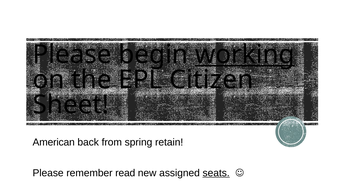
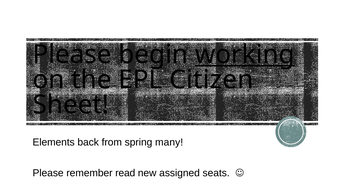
American: American -> Elements (54, 142)
retain: retain -> many (169, 142)
seats underline: present -> none (216, 173)
